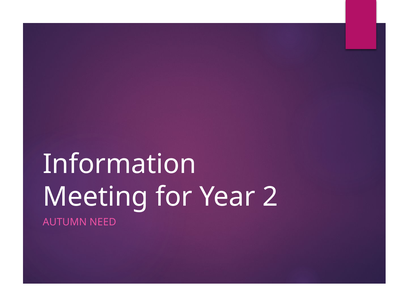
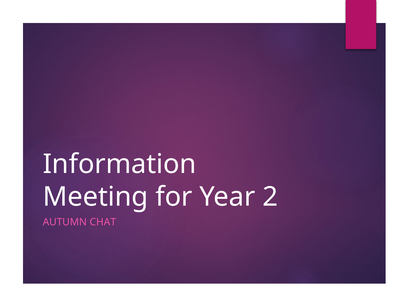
NEED: NEED -> CHAT (103, 222)
